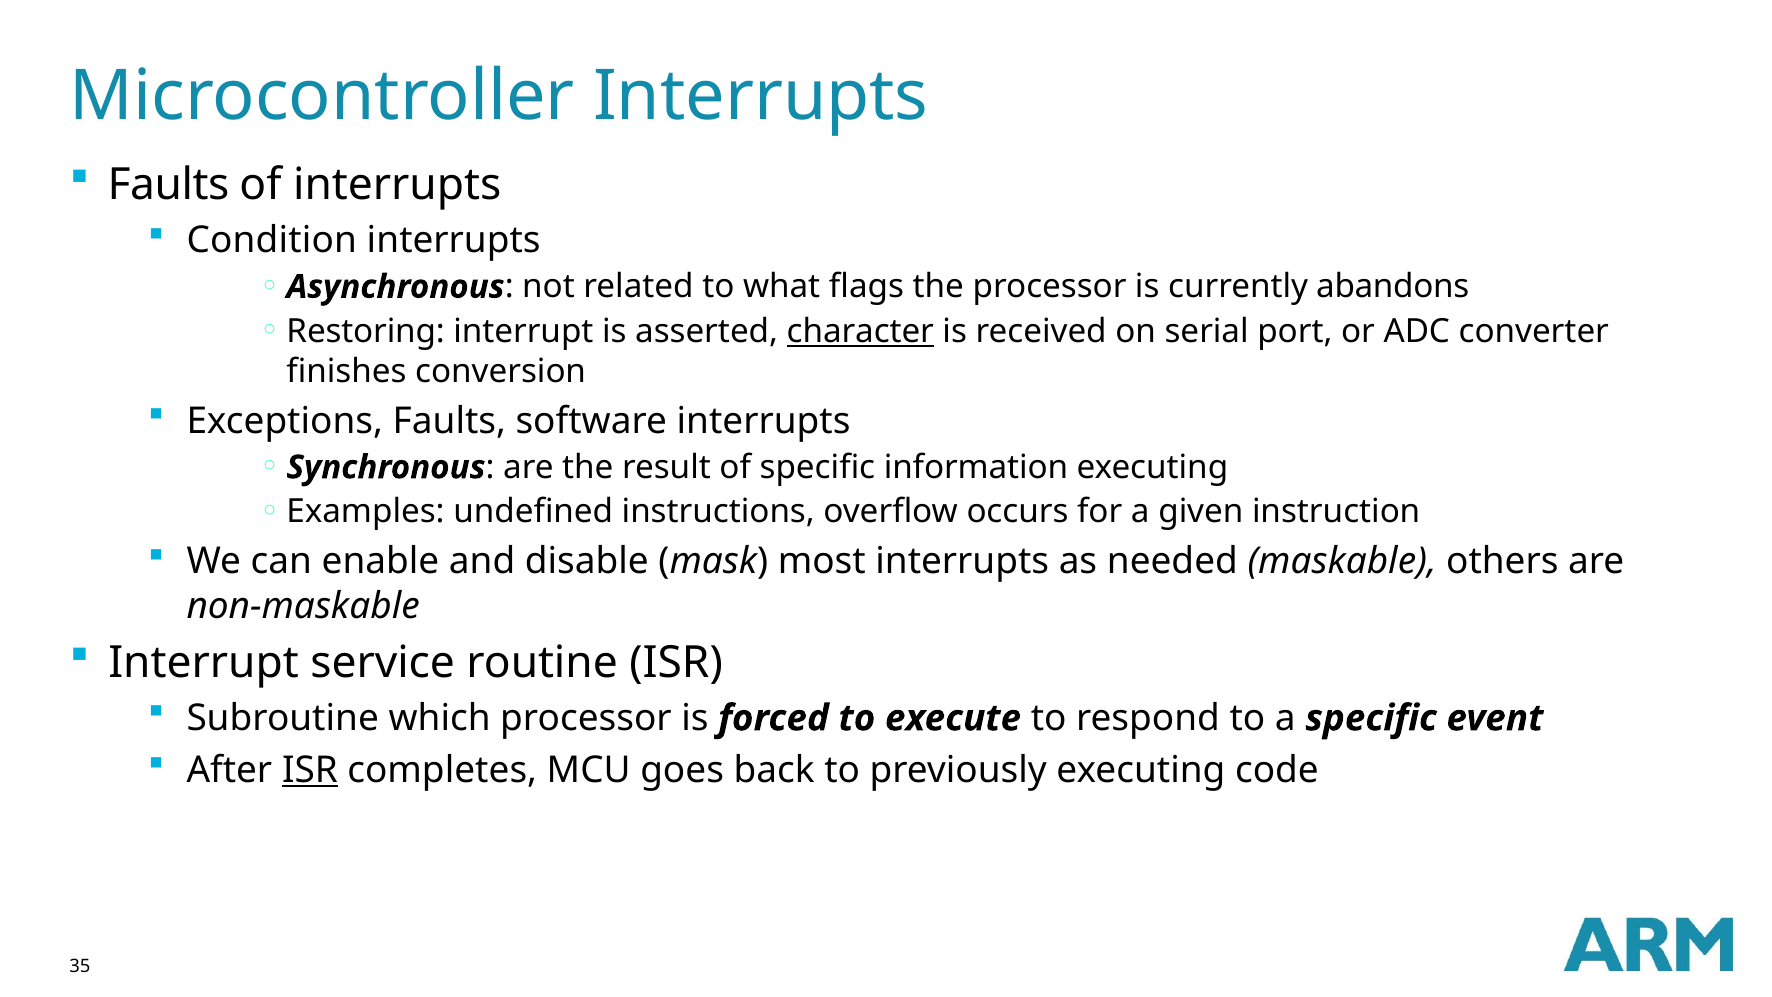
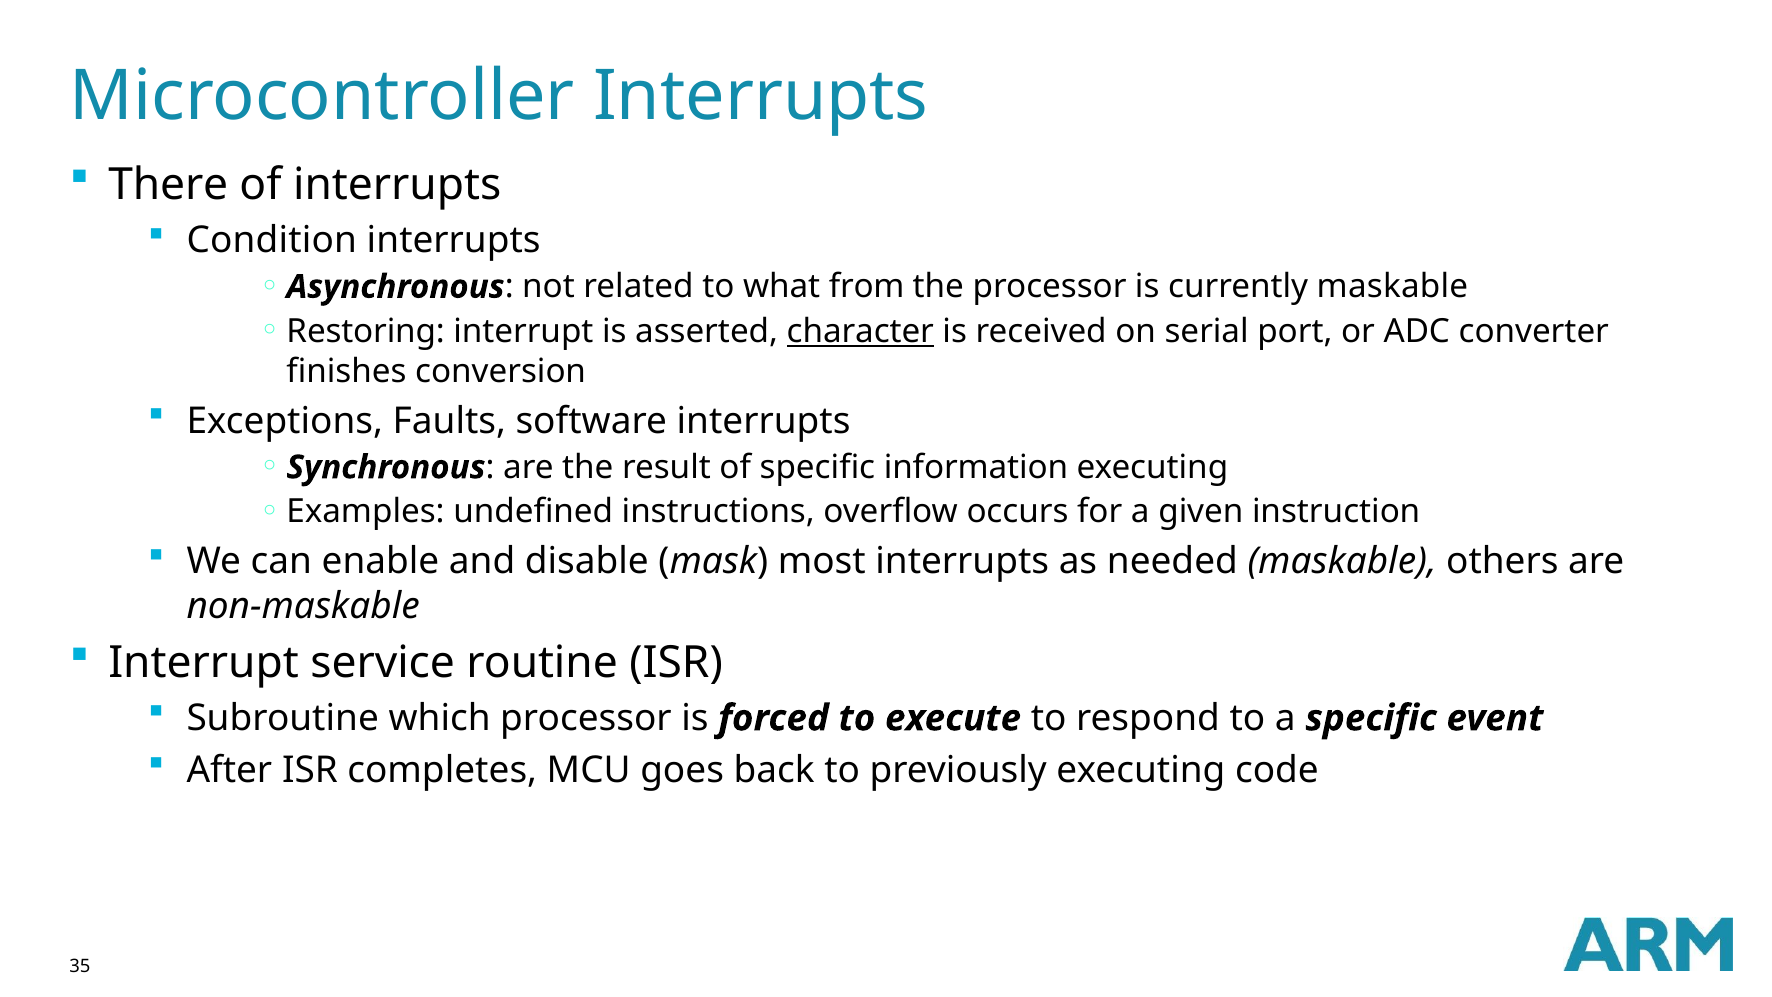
Faults: Faults -> There (168, 185)
flags: flags -> from (867, 287)
currently abandons: abandons -> maskable (1392, 287)
ISR underline: present -> none (310, 770)
